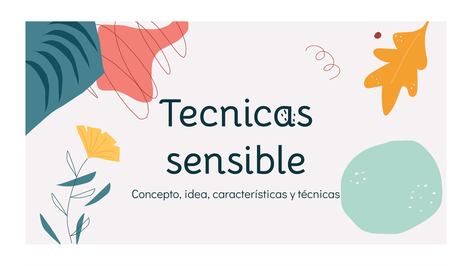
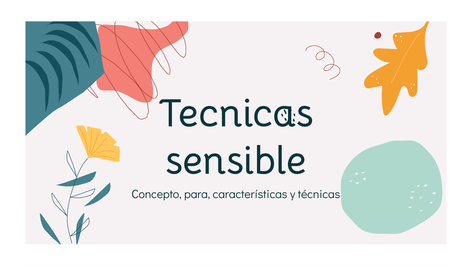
idea: idea -> para (197, 194)
